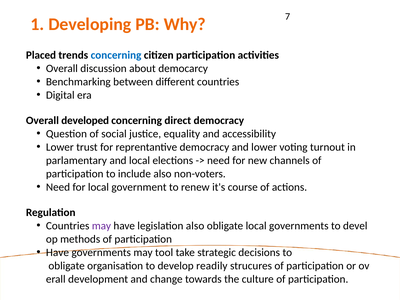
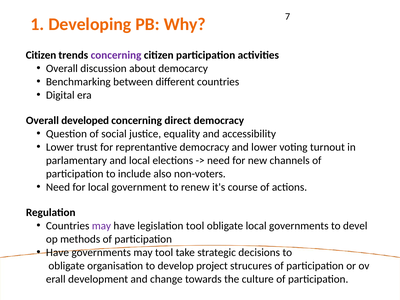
Placed: Placed -> Citizen (41, 55)
concerning colour: blue -> purple (116, 55)
legislation also: also -> tool (195, 226)
readily: readily -> project (212, 266)
